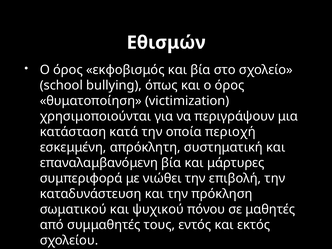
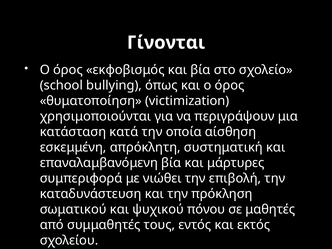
Εθισμών: Εθισμών -> Γίνονται (166, 43)
περιοχή: περιοχή -> αίσθηση (231, 132)
